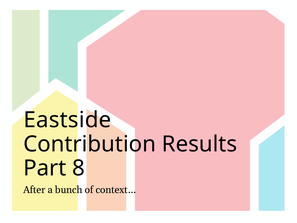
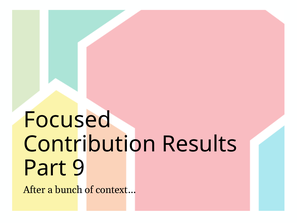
Eastside: Eastside -> Focused (67, 120)
8: 8 -> 9 (79, 168)
